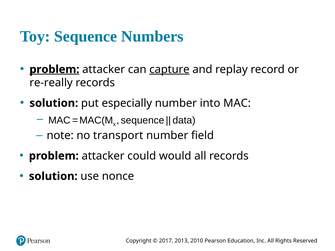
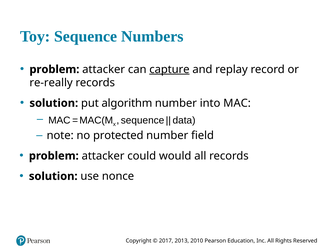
problem underline: present -> none (54, 69)
especially: especially -> algorithm (127, 103)
transport: transport -> protected (118, 136)
